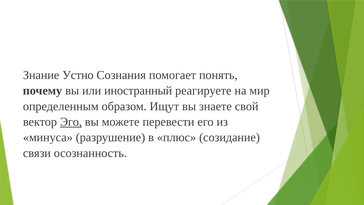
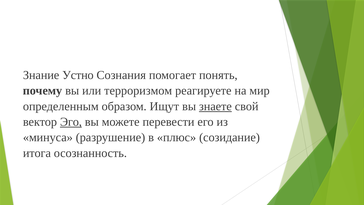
иностранный: иностранный -> терроризмом (138, 91)
знаете underline: none -> present (215, 106)
связи: связи -> итога (37, 153)
